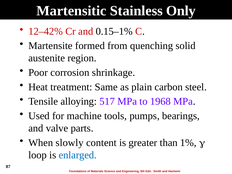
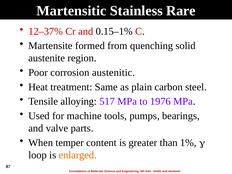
Only: Only -> Rare (181, 11)
12–42%: 12–42% -> 12–37% (46, 31)
shrinkage: shrinkage -> austenitic (114, 73)
1968: 1968 -> 1976 (160, 101)
slowly: slowly -> temper (70, 143)
enlarged colour: blue -> orange (78, 155)
